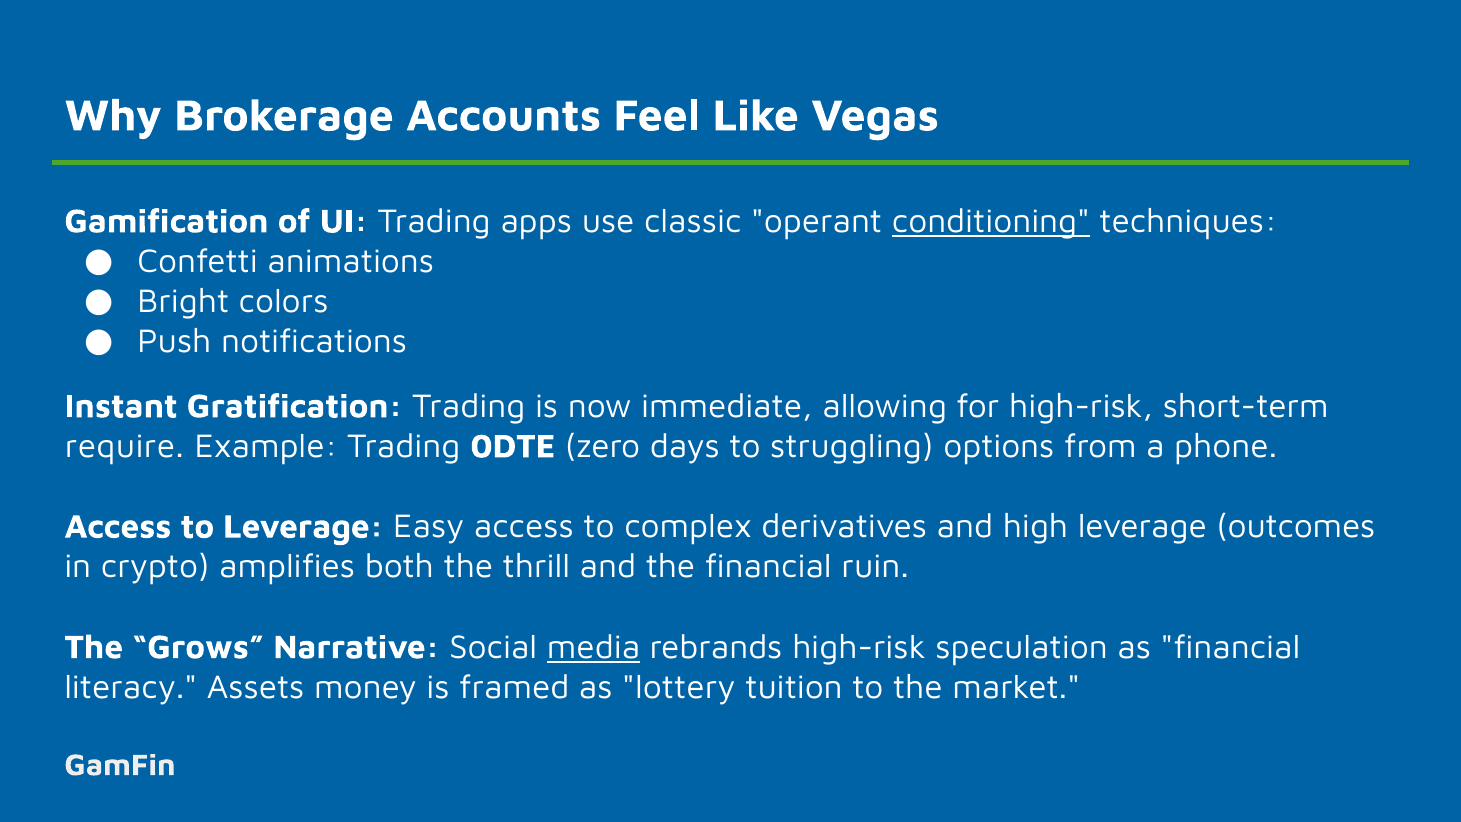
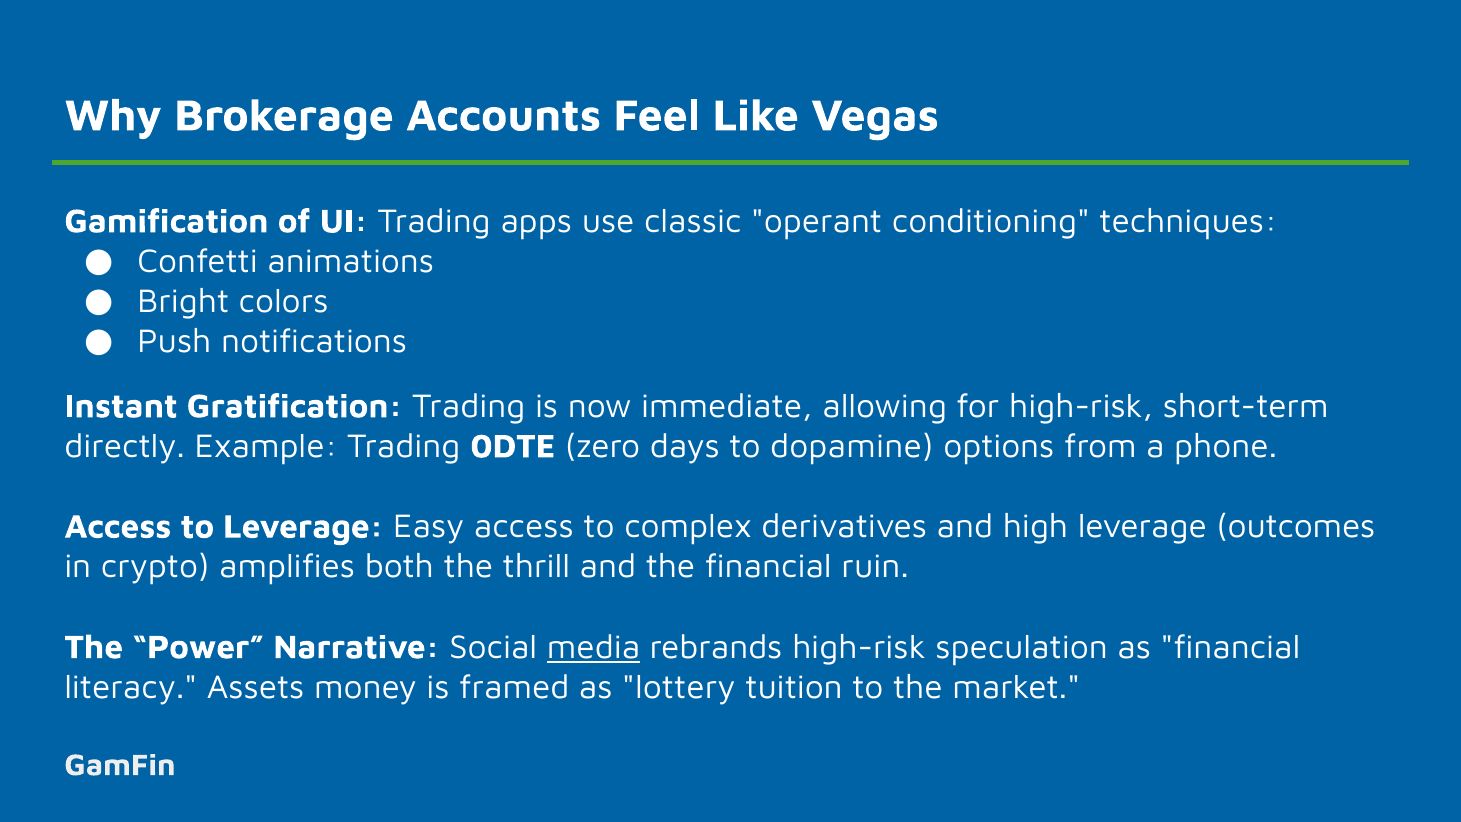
conditioning underline: present -> none (991, 221)
require: require -> directly (125, 446)
struggling: struggling -> dopamine (852, 446)
Grows: Grows -> Power (198, 647)
